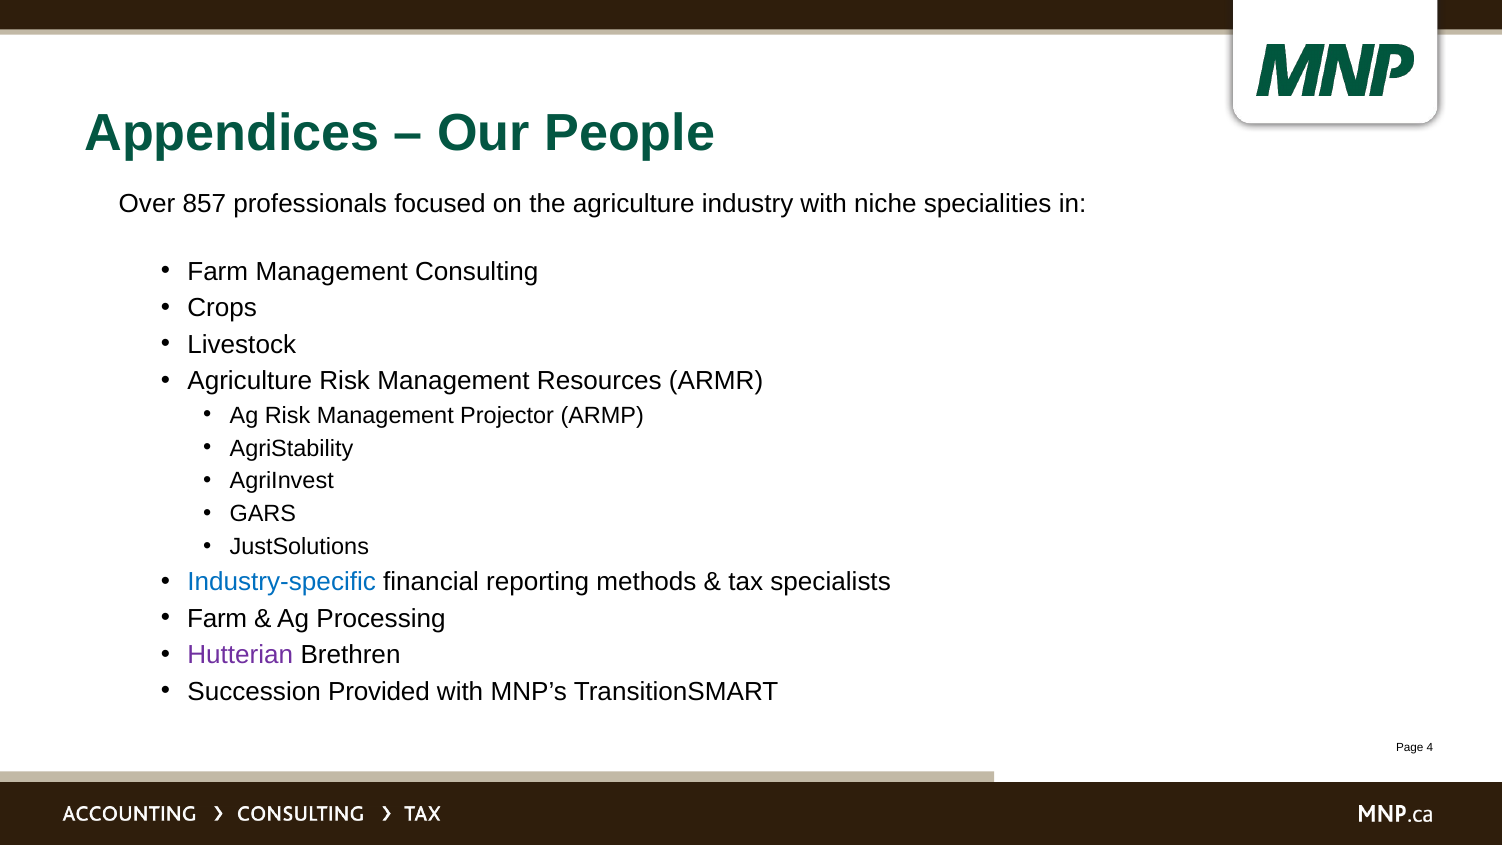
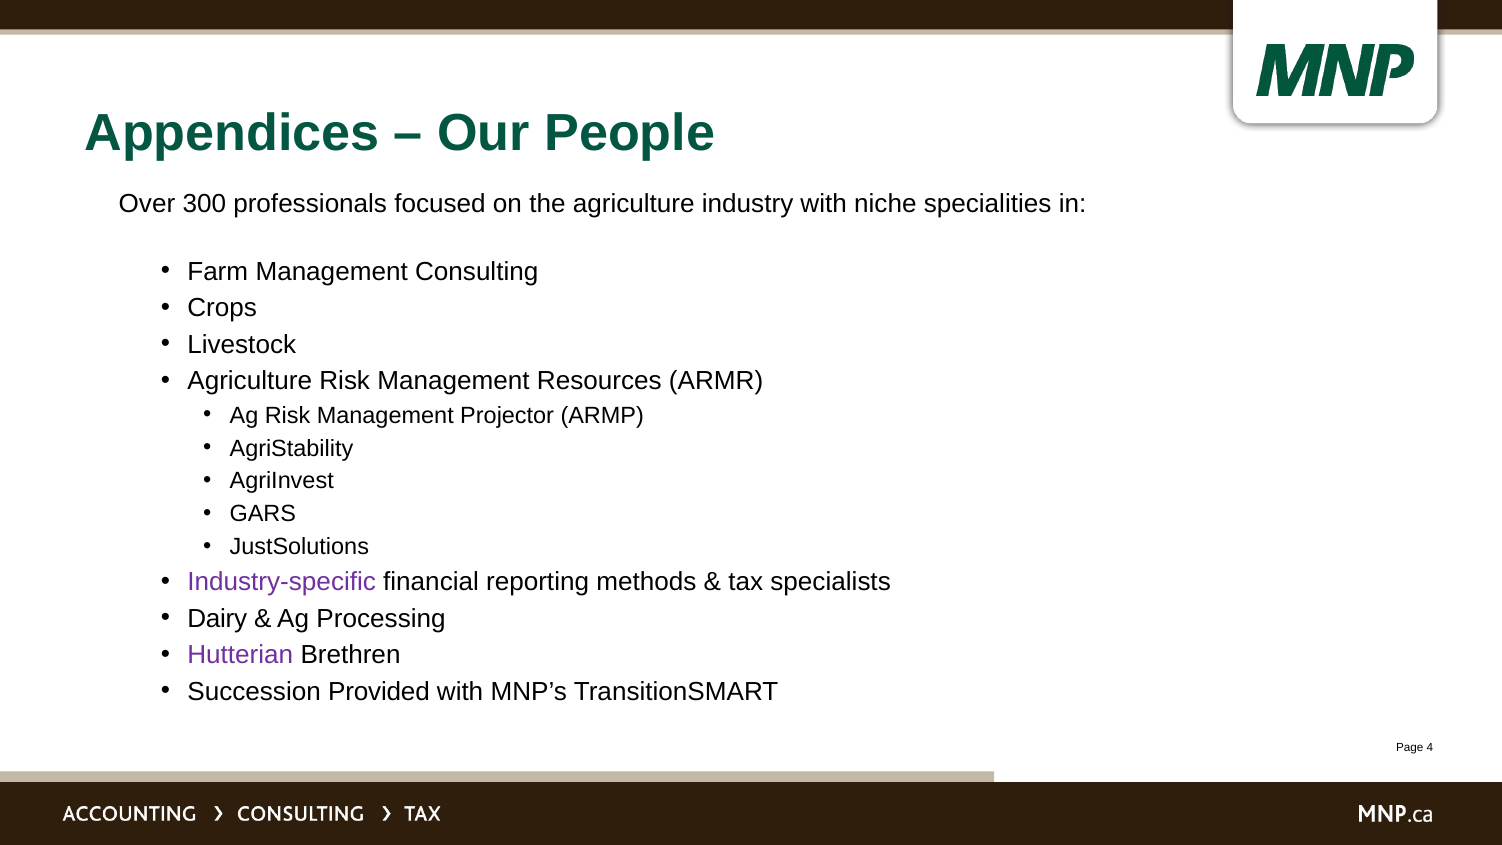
857: 857 -> 300 (204, 204)
Industry-specific colour: blue -> purple (282, 582)
Farm: Farm -> Dairy (217, 618)
